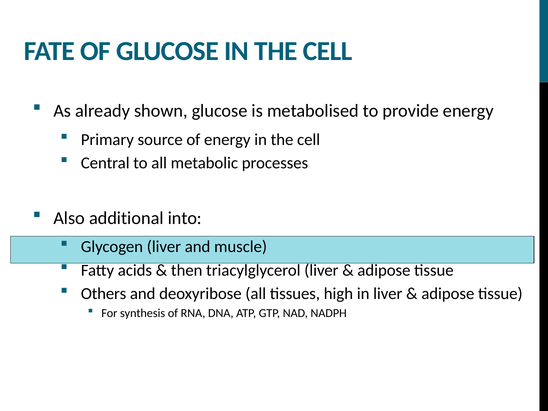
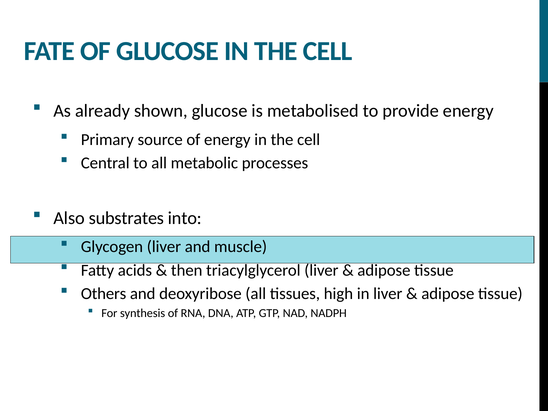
additional: additional -> substrates (126, 218)
